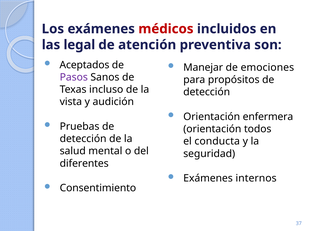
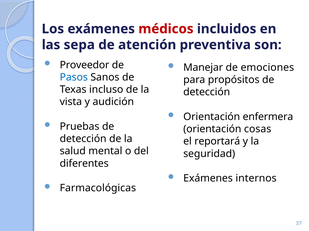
legal: legal -> sepa (79, 45)
Aceptados: Aceptados -> Proveedor (84, 65)
Pasos colour: purple -> blue (74, 77)
todos: todos -> cosas (258, 129)
conducta: conducta -> reportará (217, 142)
Consentimiento: Consentimiento -> Farmacológicas (98, 189)
